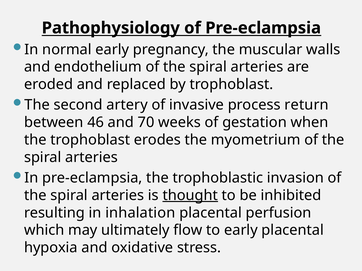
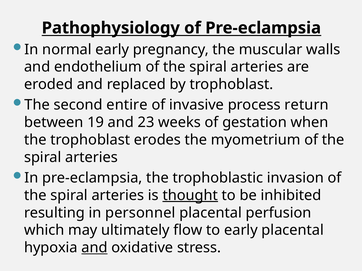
artery: artery -> entire (127, 105)
46: 46 -> 19 (96, 123)
70: 70 -> 23 (146, 123)
inhalation: inhalation -> personnel (140, 213)
and underline: none -> present (95, 248)
